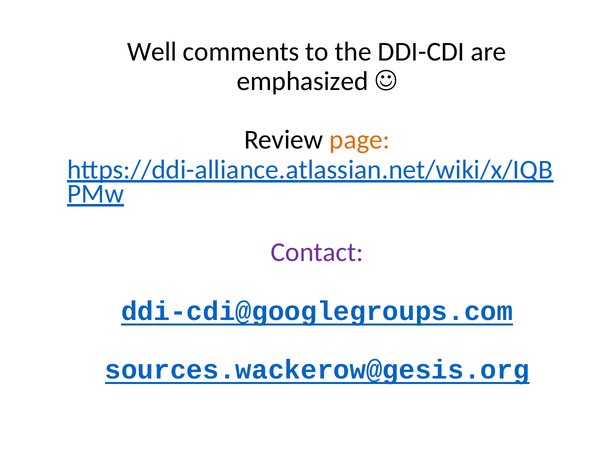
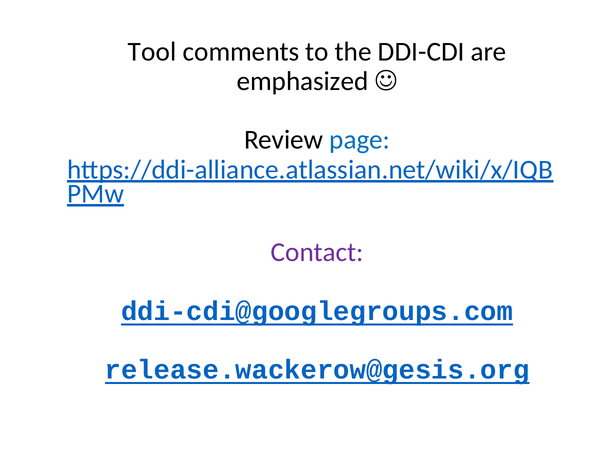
Well: Well -> Tool (152, 52)
page colour: orange -> blue (360, 140)
sources.wackerow@gesis.org: sources.wackerow@gesis.org -> release.wackerow@gesis.org (317, 370)
